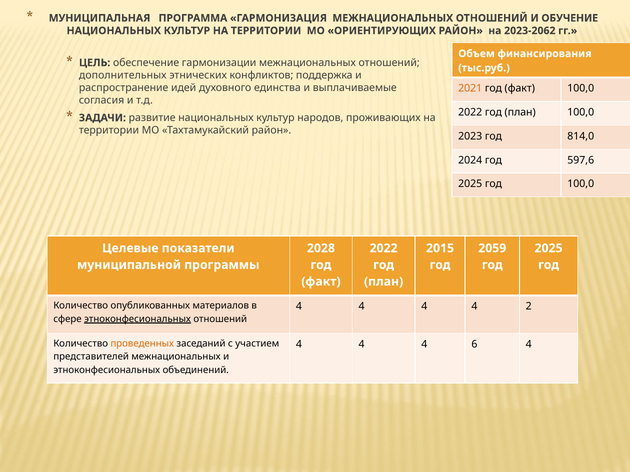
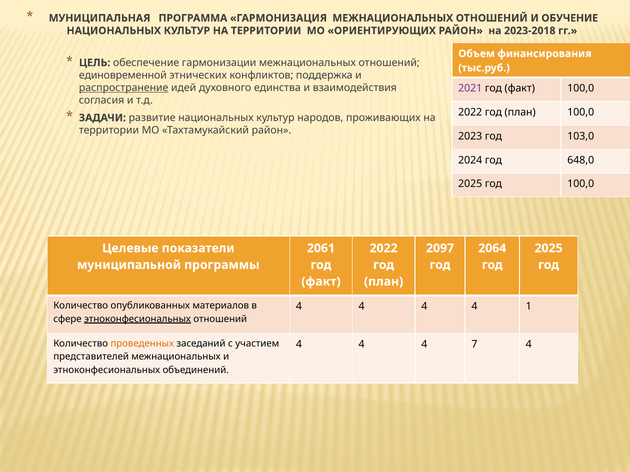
2023-2062: 2023-2062 -> 2023-2018 (530, 31)
дополнительных: дополнительных -> единовременной (123, 75)
распространение underline: none -> present (124, 88)
выплачиваемые: выплачиваемые -> взаимодействия (355, 88)
2021 colour: orange -> purple (470, 89)
814,0: 814,0 -> 103,0 (581, 136)
597,6: 597,6 -> 648,0 (581, 160)
2028: 2028 -> 2061 (321, 248)
2015: 2015 -> 2097 (440, 248)
2059: 2059 -> 2064 (492, 248)
2: 2 -> 1 (529, 307)
6: 6 -> 7 (474, 345)
